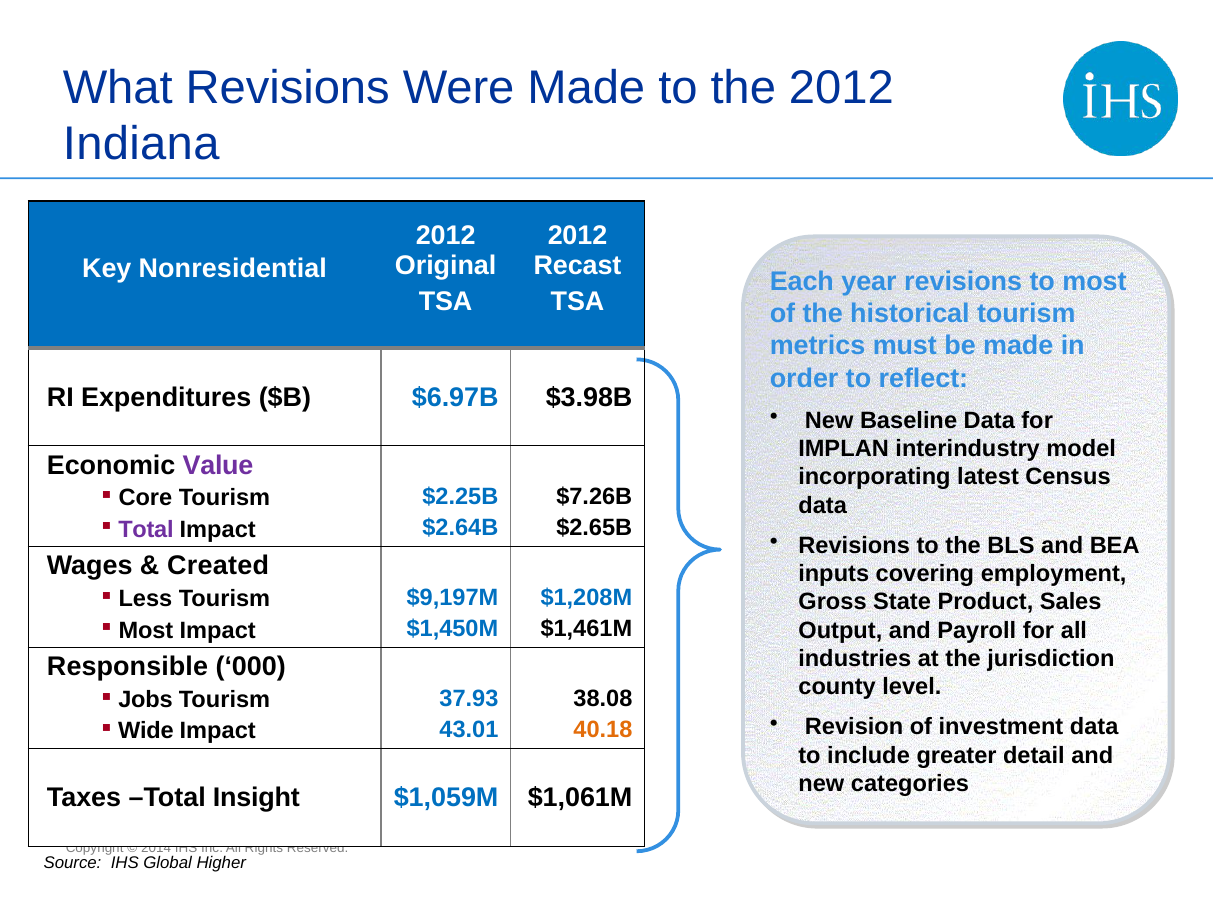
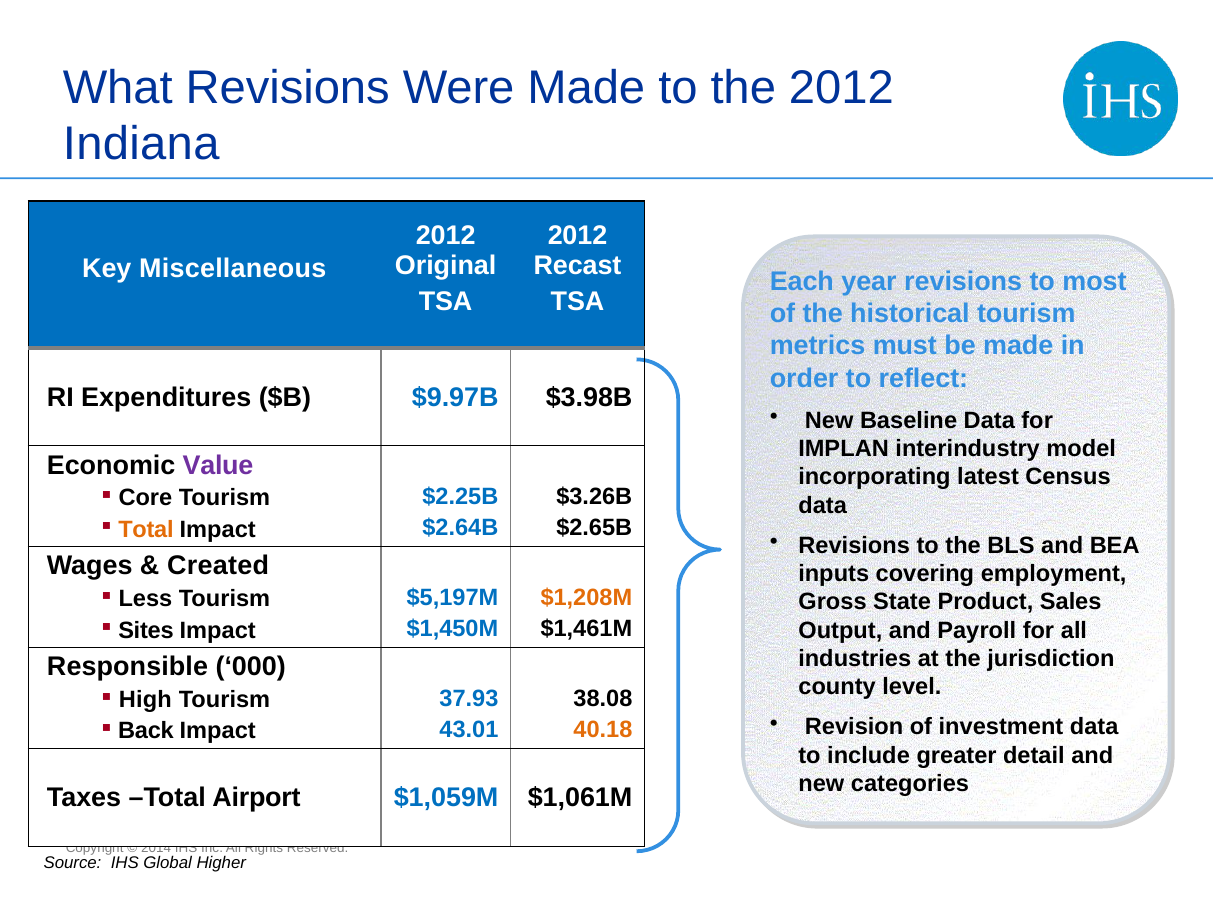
Nonresidential: Nonresidential -> Miscellaneous (233, 268)
$6.97B: $6.97B -> $9.97B (455, 397)
$7.26B: $7.26B -> $3.26B (594, 496)
Total colour: purple -> orange (146, 529)
$9,197M: $9,197M -> $5,197M (452, 597)
$1,208M colour: blue -> orange (586, 597)
Most: Most -> Sites (146, 630)
Jobs: Jobs -> High (145, 700)
Wide: Wide -> Back (146, 731)
Insight: Insight -> Airport (256, 797)
